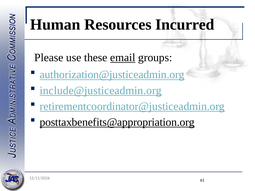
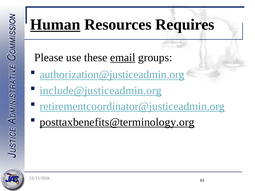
Human underline: none -> present (55, 25)
Incurred: Incurred -> Requires (185, 25)
posttaxbenefits@appropriation.org: posttaxbenefits@appropriation.org -> posttaxbenefits@terminology.org (117, 122)
